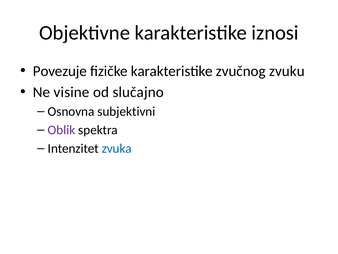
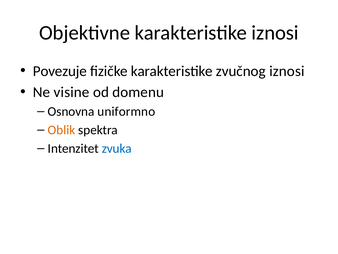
zvučnog zvuku: zvuku -> iznosi (287, 71)
slučajno: slučajno -> domenu (138, 92)
subjektivni: subjektivni -> uniformno (126, 111)
Oblik colour: purple -> orange (62, 130)
